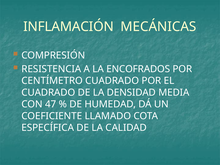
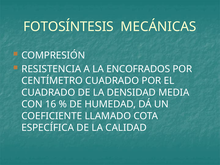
INFLAMACIÓN: INFLAMACIÓN -> FOTOSÍNTESIS (68, 27)
47: 47 -> 16 (51, 104)
